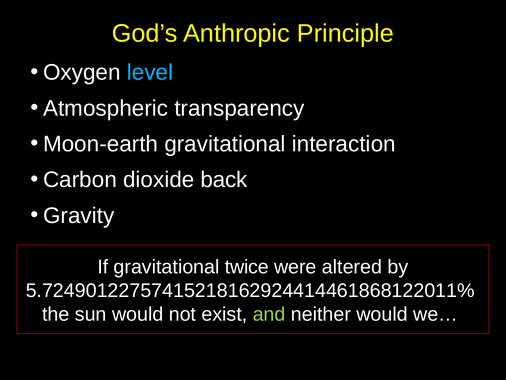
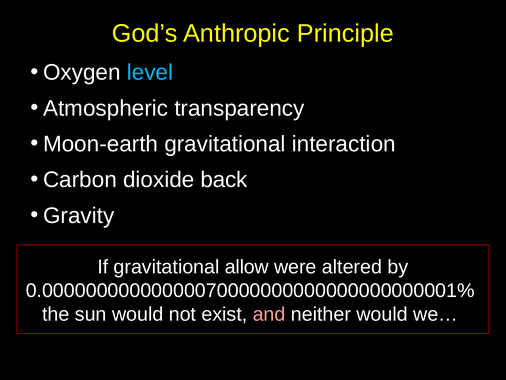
twice: twice -> allow (247, 267)
5.72490122757415218162924414461868122011%: 5.72490122757415218162924414461868122011% -> 0.00000000000000070000000000000000000001% (250, 290)
and colour: light green -> pink (269, 314)
